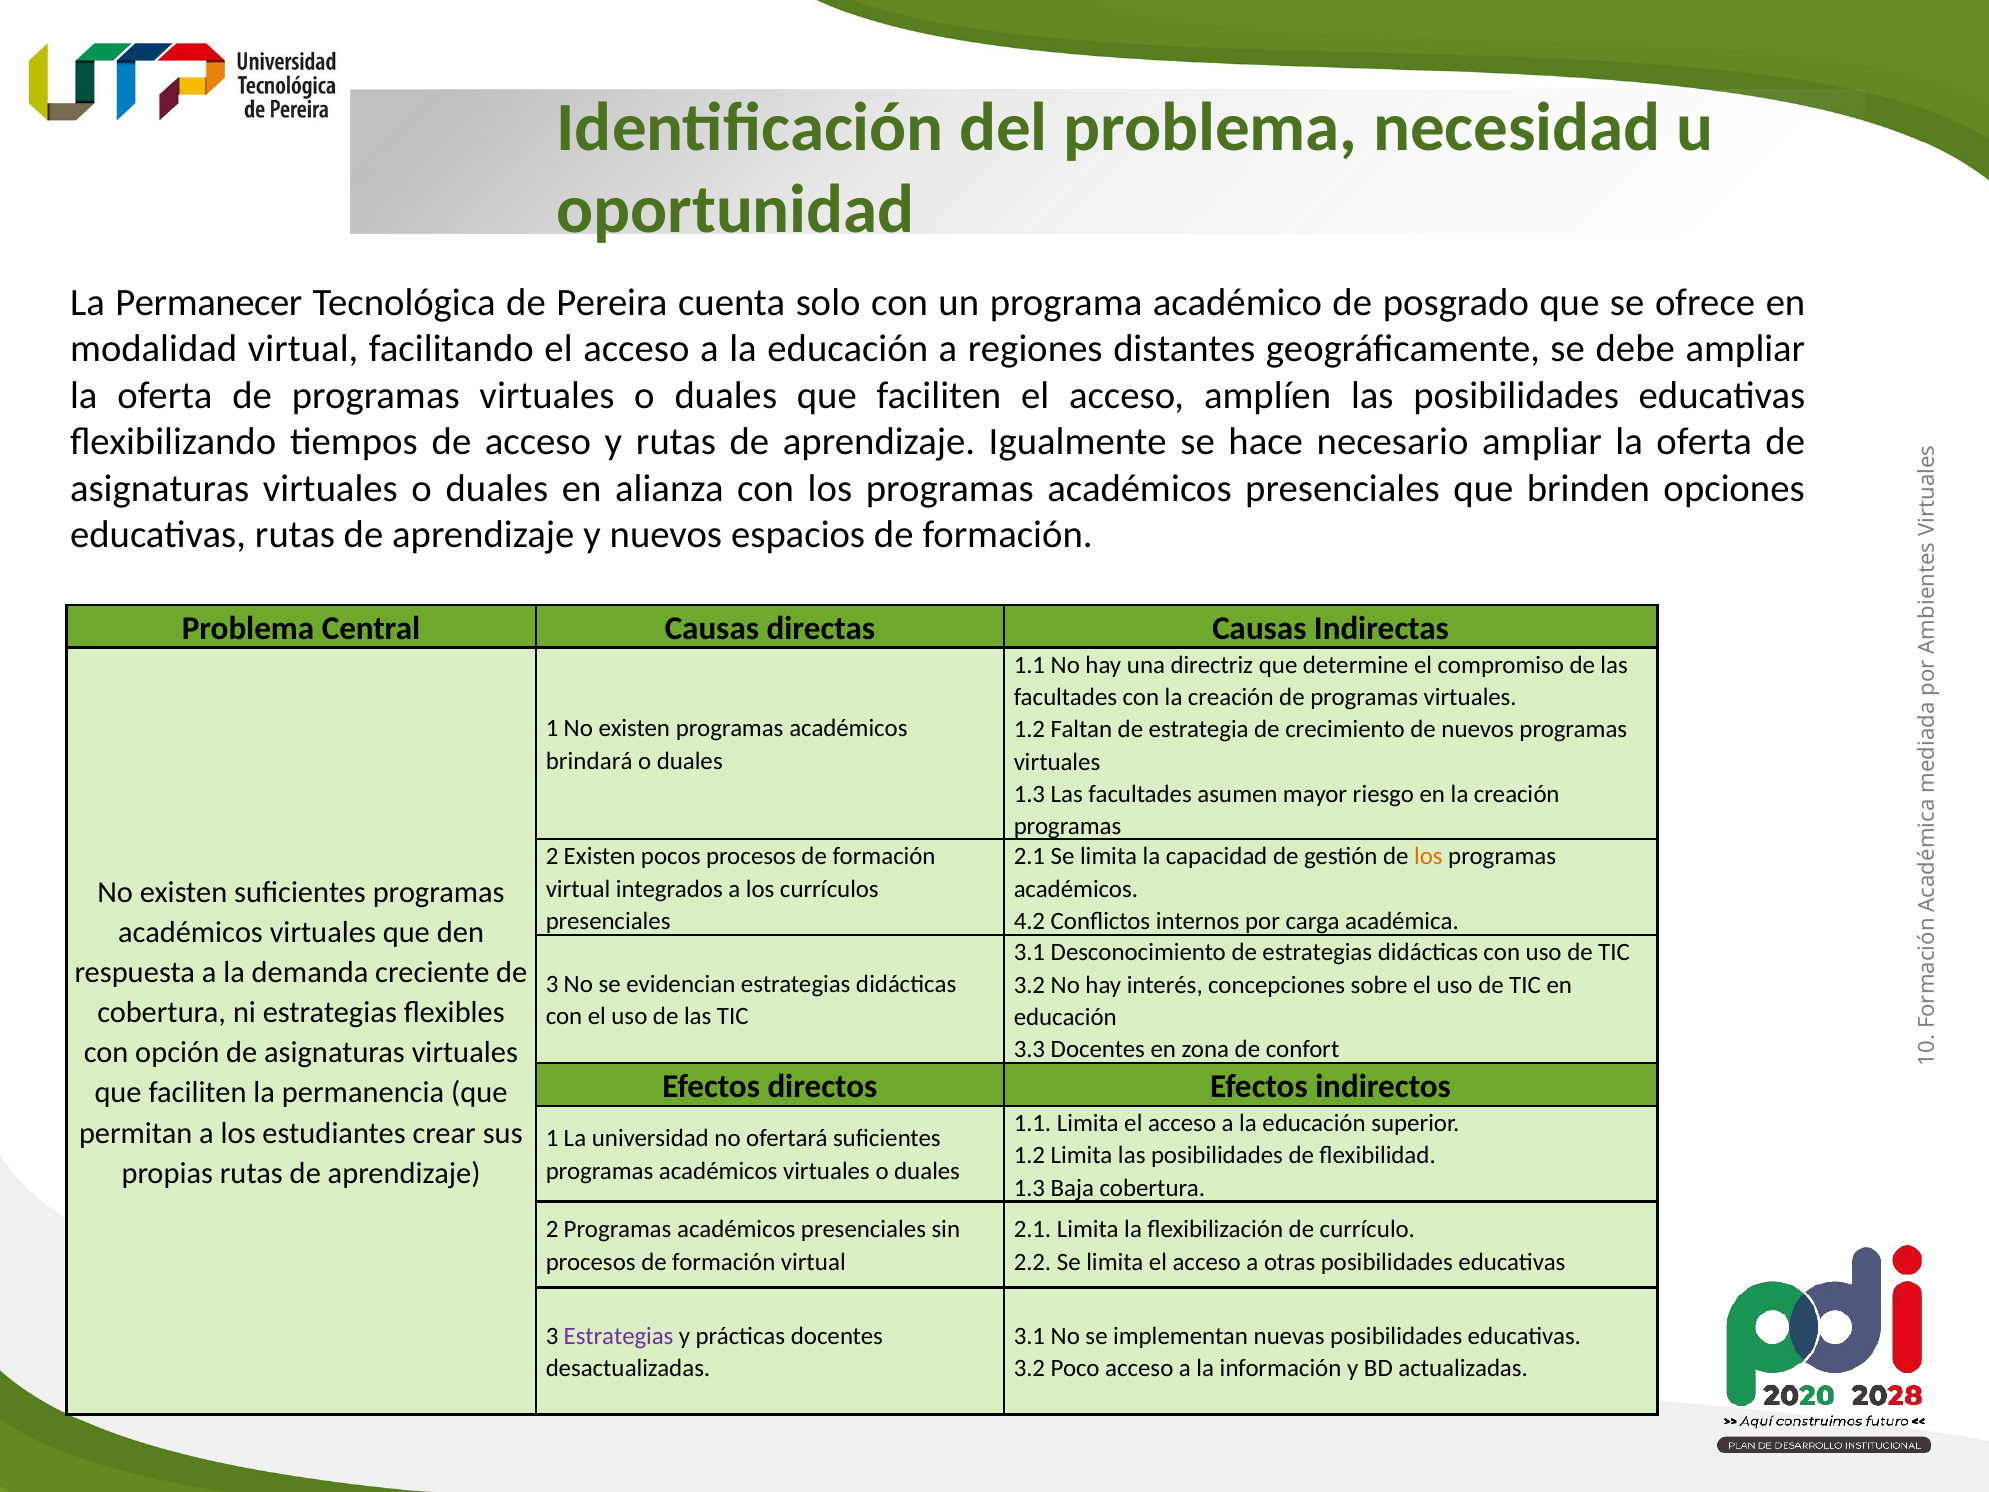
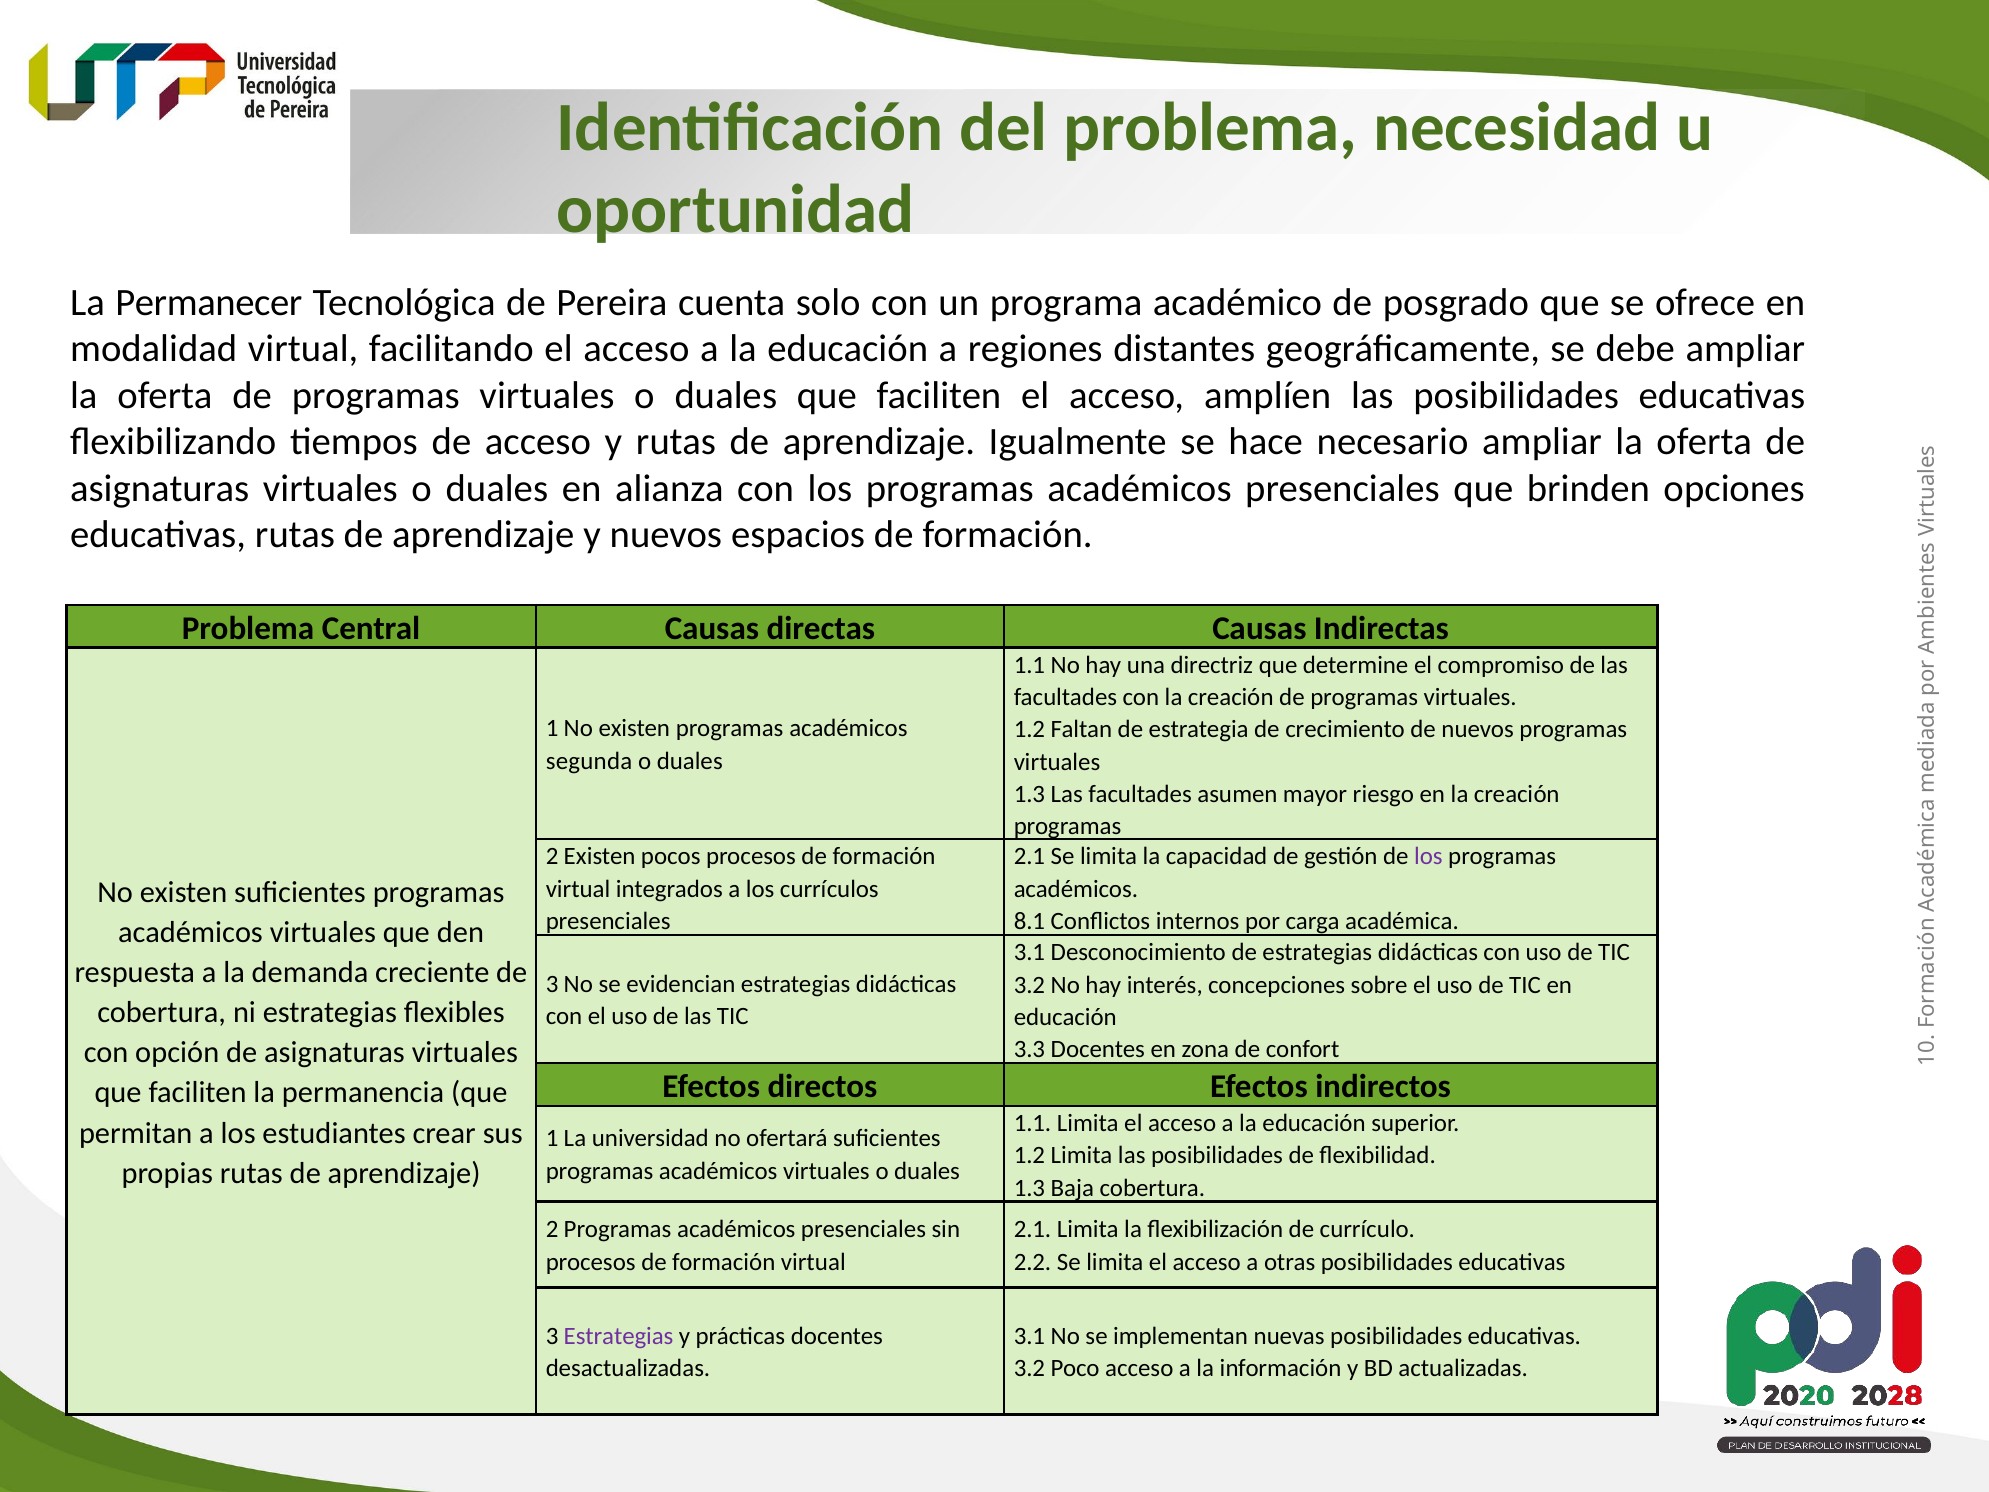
brindará: brindará -> segunda (589, 761)
los colour: orange -> purple (1428, 857)
4.2: 4.2 -> 8.1 (1029, 921)
